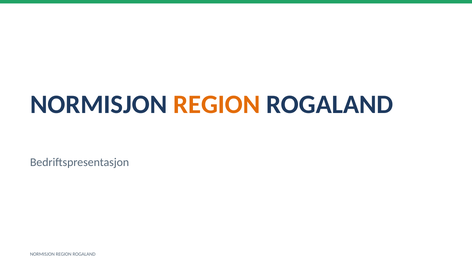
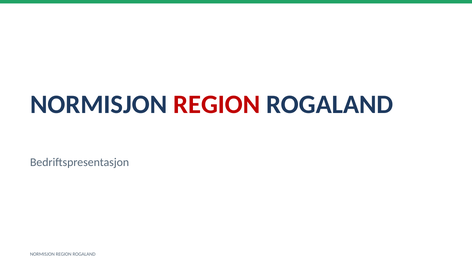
REGION colour: orange -> red (217, 105)
